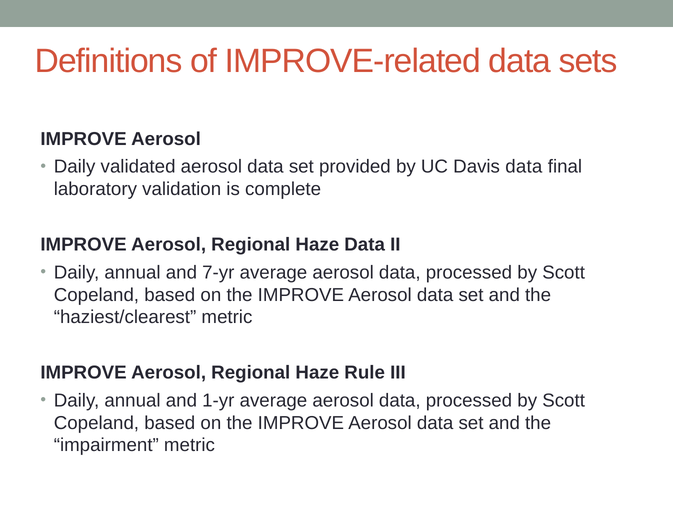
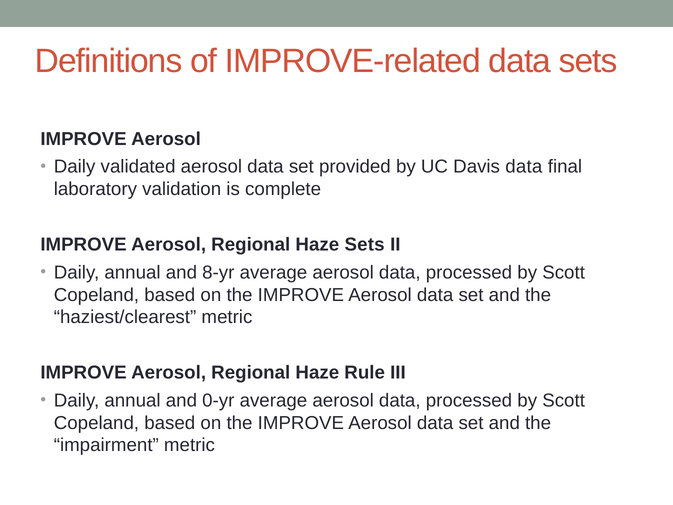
Haze Data: Data -> Sets (365, 245)
7-yr: 7-yr -> 8-yr (218, 272)
1-yr: 1-yr -> 0-yr (218, 400)
